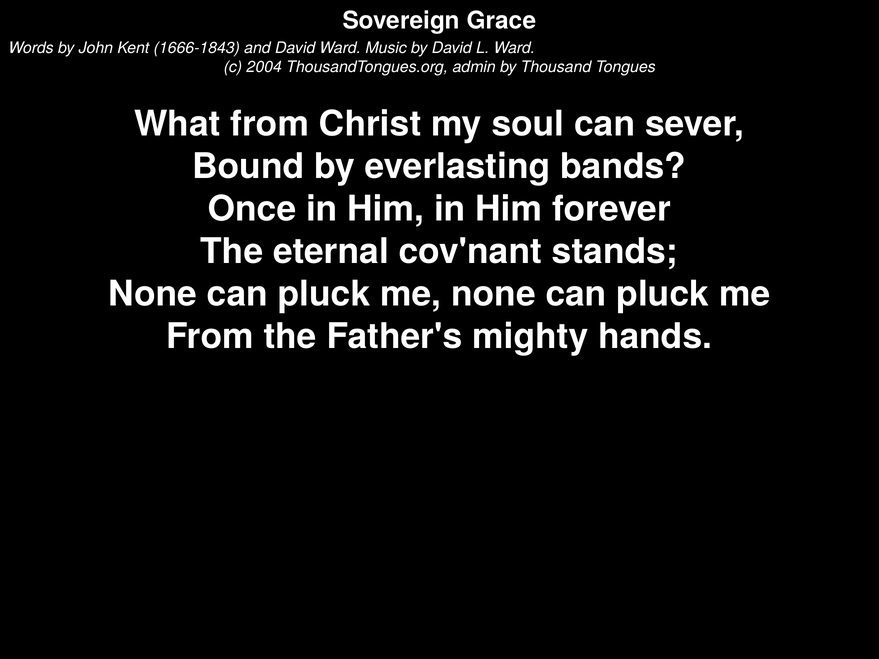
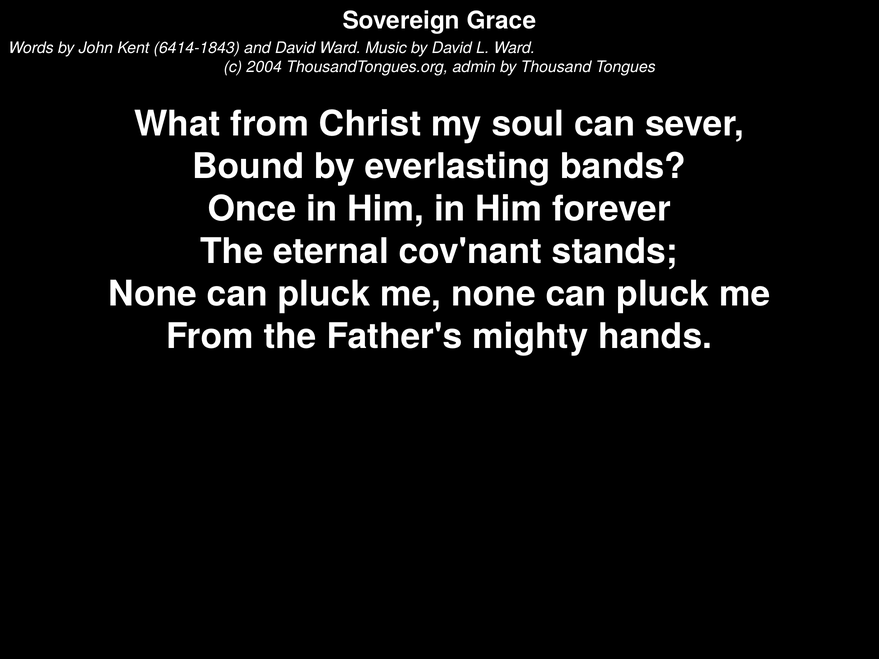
1666-1843: 1666-1843 -> 6414-1843 (197, 48)
